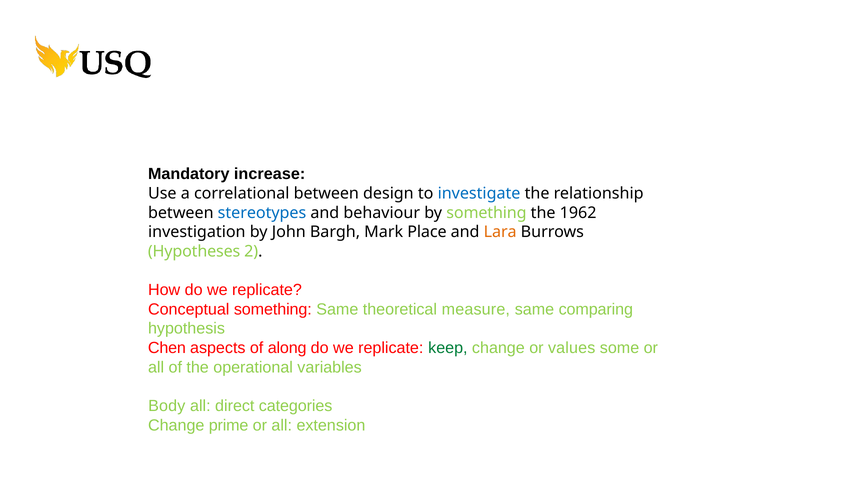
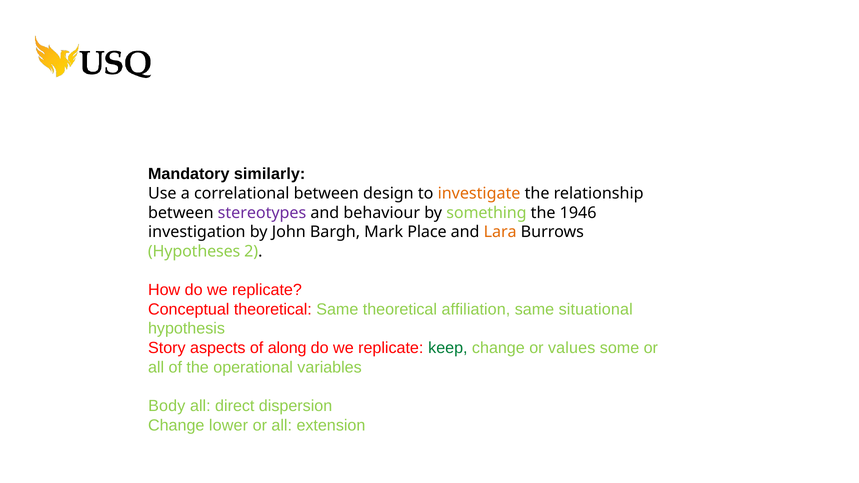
increase: increase -> similarly (270, 174)
investigate colour: blue -> orange (479, 193)
stereotypes colour: blue -> purple (262, 213)
1962: 1962 -> 1946 (578, 213)
Conceptual something: something -> theoretical (273, 309)
measure: measure -> affiliation (476, 309)
comparing: comparing -> situational (596, 309)
Chen: Chen -> Story (167, 348)
categories: categories -> dispersion (296, 406)
prime: prime -> lower (228, 425)
